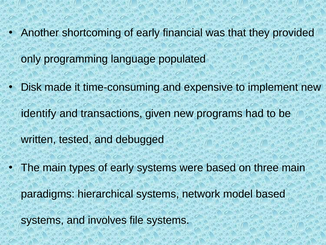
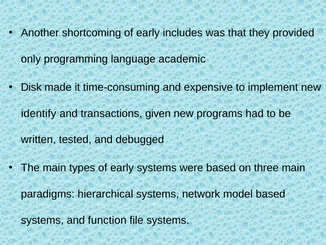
financial: financial -> includes (183, 33)
populated: populated -> academic (182, 59)
involves: involves -> function (107, 220)
